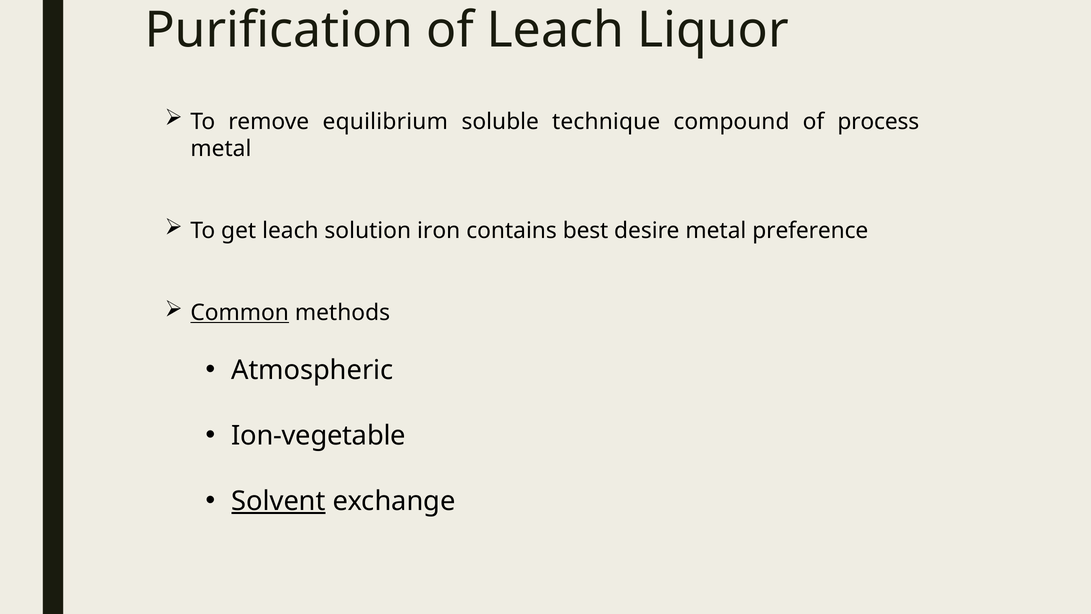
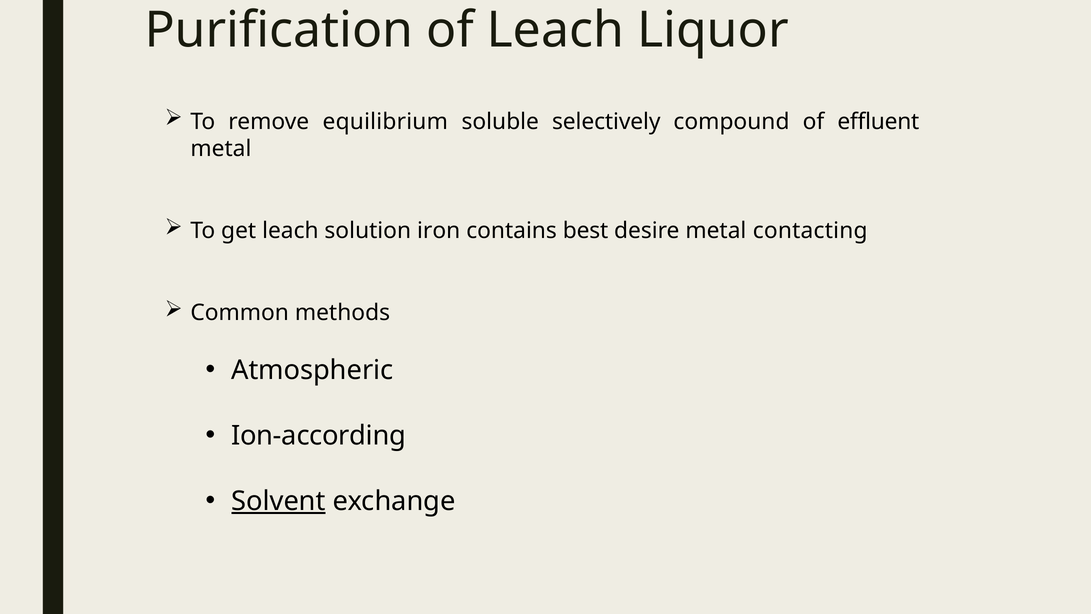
technique: technique -> selectively (606, 122)
process: process -> effluent (878, 122)
preference: preference -> contacting (810, 231)
Common underline: present -> none (240, 313)
Ion-vegetable: Ion-vegetable -> Ion-according (319, 436)
